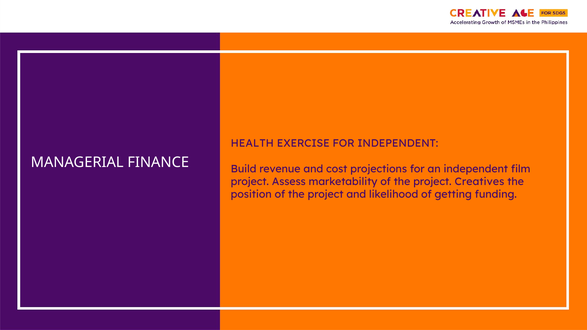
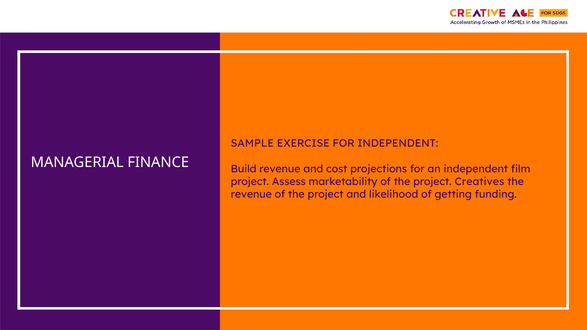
HEALTH: HEALTH -> SAMPLE (252, 144)
position: position -> revenue (251, 194)
